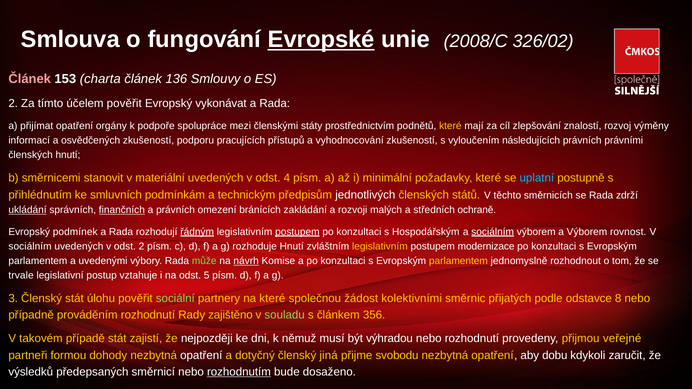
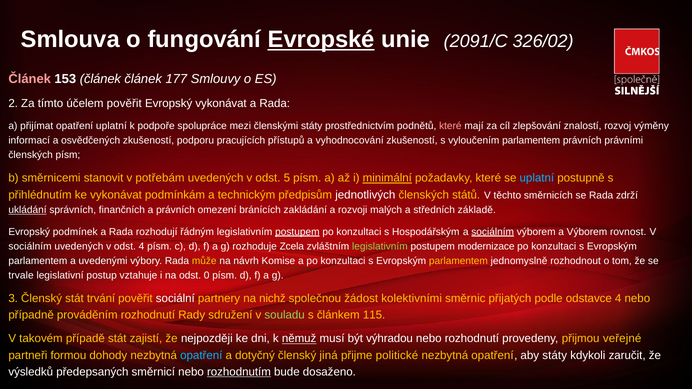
2008/C: 2008/C -> 2091/C (476, 41)
153 charta: charta -> článek (100, 79)
136: 136 -> 177 (176, 79)
opatření orgány: orgány -> uplatní (111, 126)
které colour: yellow -> pink (450, 126)
vyloučením následujících: následujících -> parlamentem (531, 141)
členských hnutí: hnutí -> písm (68, 155)
materiální: materiální -> potřebám (160, 178)
4: 4 -> 5 (287, 178)
minimální underline: none -> present (387, 178)
ke smluvních: smluvních -> vykonávat (116, 195)
finančních underline: present -> none (122, 210)
ochraně: ochraně -> základě (477, 210)
řádným underline: present -> none (197, 232)
odst 2: 2 -> 4 (142, 246)
rozhoduje Hnutí: Hnutí -> Zcela (292, 246)
legislativním colour: yellow -> light green (380, 246)
může colour: light green -> yellow (204, 261)
návrh underline: present -> none (246, 261)
5: 5 -> 0 (207, 275)
úlohu: úlohu -> trvání (101, 298)
sociální colour: light green -> white (175, 298)
na které: které -> nichž (272, 298)
odstavce 8: 8 -> 4 (618, 298)
zajištěno: zajištěno -> sdružení (230, 315)
356: 356 -> 115 (374, 315)
němuž underline: none -> present (299, 339)
opatření colour: white -> light blue (201, 355)
svobodu: svobodu -> politické (397, 355)
aby dobu: dobu -> státy (555, 355)
